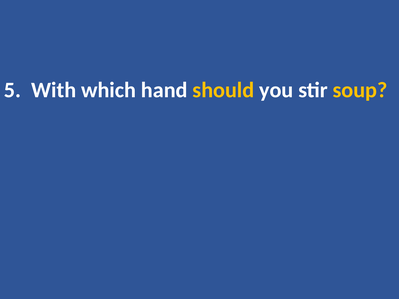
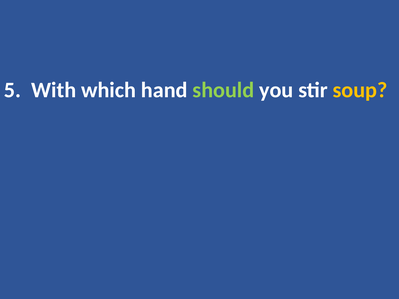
should colour: yellow -> light green (223, 90)
